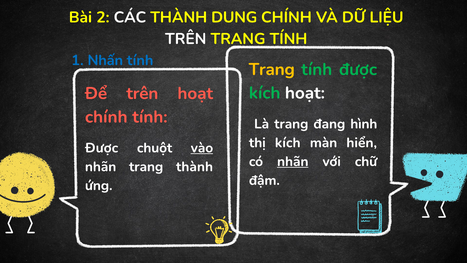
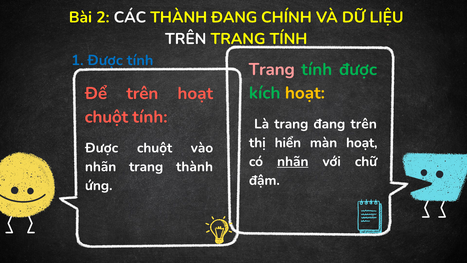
THÀNH DUNG: DUNG -> ĐANG (234, 17)
1 Nhấn: Nhấn -> Được (105, 60)
Trang colour: yellow -> pink (272, 69)
hoạt colour: white -> yellow (305, 93)
chính: chính -> chuột (106, 117)
đang hình: hình -> trên (364, 124)
thị kích: kích -> hiển (288, 143)
màn hiển: hiển -> hoạt (362, 143)
vào underline: present -> none (202, 148)
